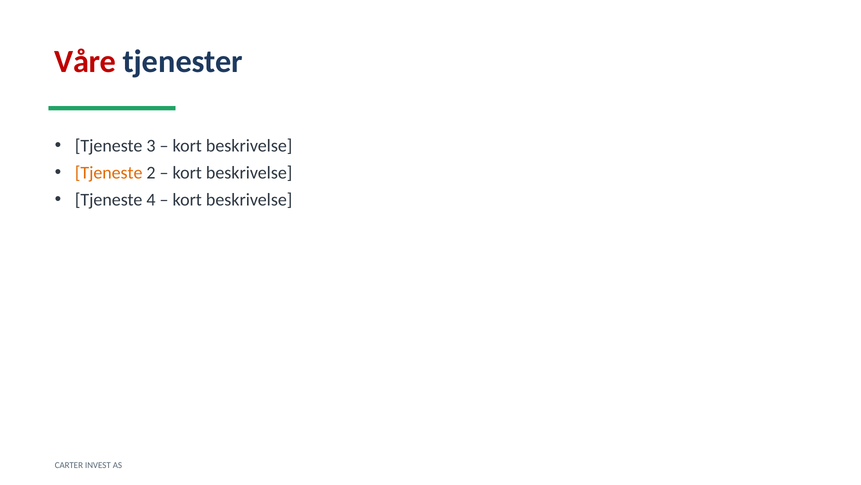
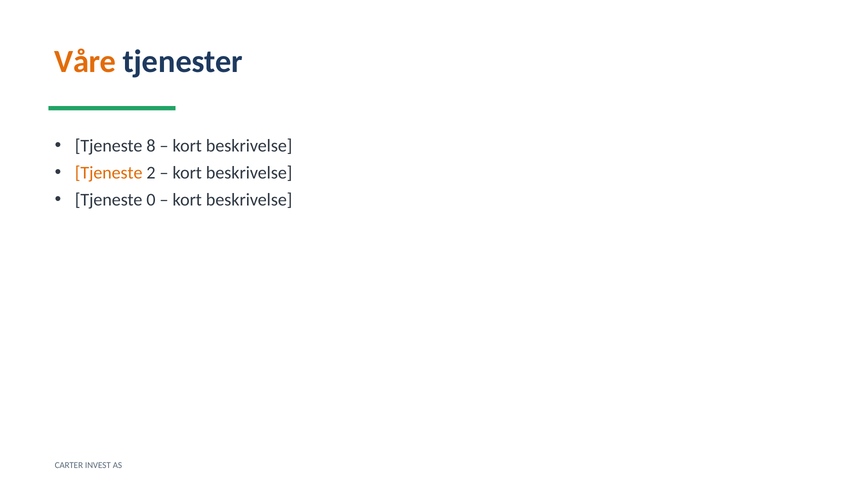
Våre colour: red -> orange (85, 61)
3: 3 -> 8 (151, 146)
4: 4 -> 0 (151, 200)
